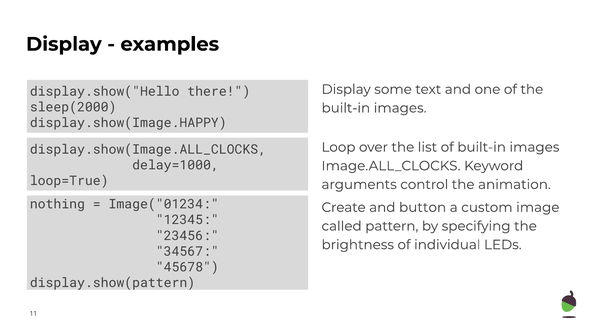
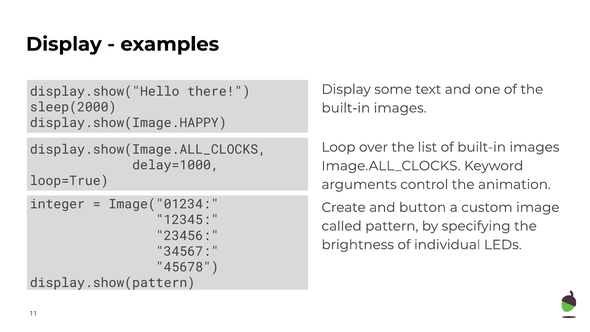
nothing: nothing -> integer (57, 204)
